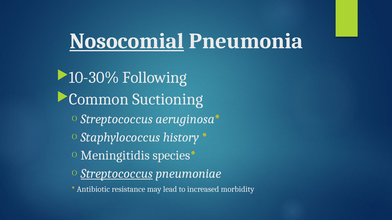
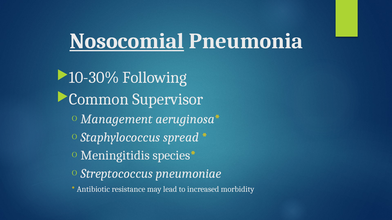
Suctioning: Suctioning -> Supervisor (168, 99)
Streptococcus: Streptococcus -> Management (117, 119)
history: history -> spread (181, 138)
Streptococcus underline: present -> none (117, 174)
